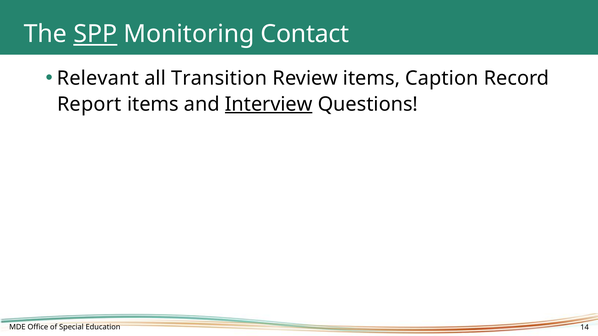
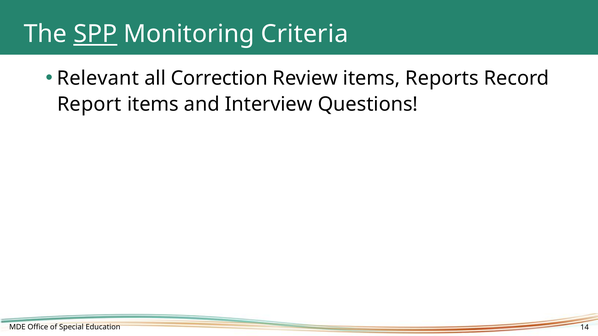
Contact: Contact -> Criteria (305, 34)
Transition: Transition -> Correction (219, 78)
Caption: Caption -> Reports (442, 78)
Interview underline: present -> none (269, 104)
